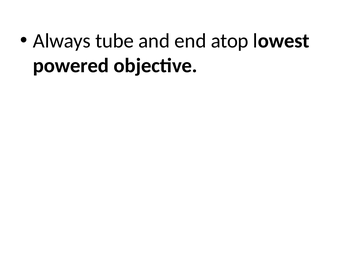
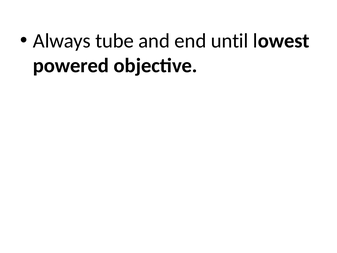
atop: atop -> until (230, 41)
